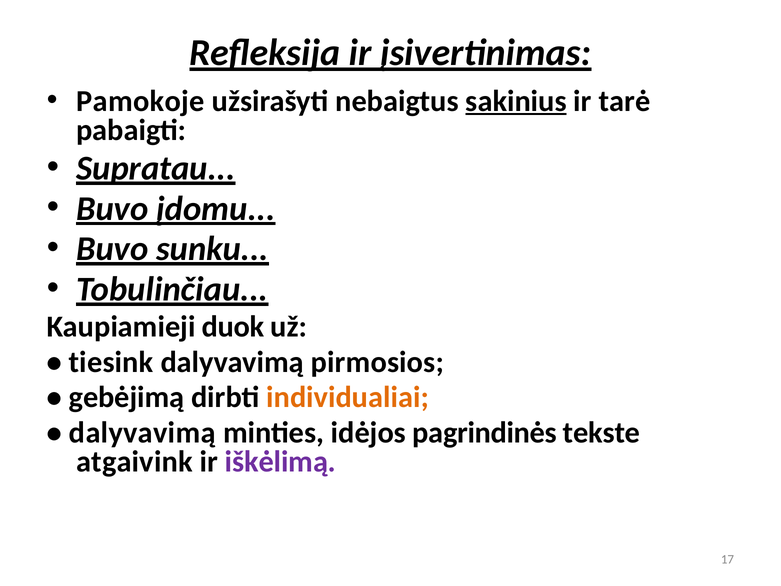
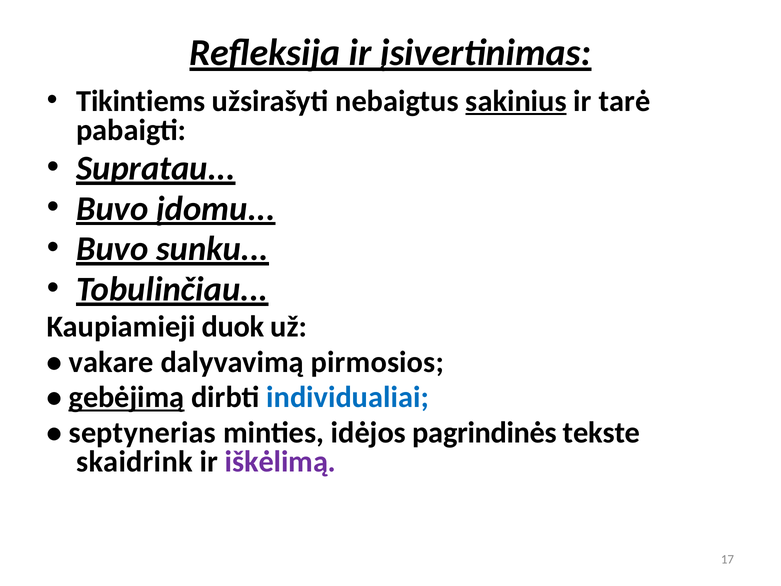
Pamokoje: Pamokoje -> Tikintiems (141, 101)
tiesink: tiesink -> vakare (111, 362)
gebėjimą underline: none -> present (127, 397)
individualiai colour: orange -> blue (348, 397)
dalyvavimą: dalyvavimą -> septynerias (142, 432)
atgaivink: atgaivink -> skaidrink (134, 462)
